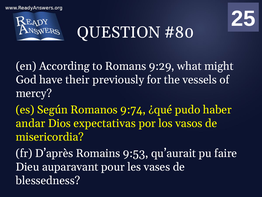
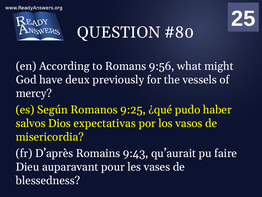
9:29: 9:29 -> 9:56 (162, 66)
their: their -> deux (77, 80)
9:74: 9:74 -> 9:25 (133, 109)
andar: andar -> salvos (31, 123)
9:53: 9:53 -> 9:43 (136, 153)
